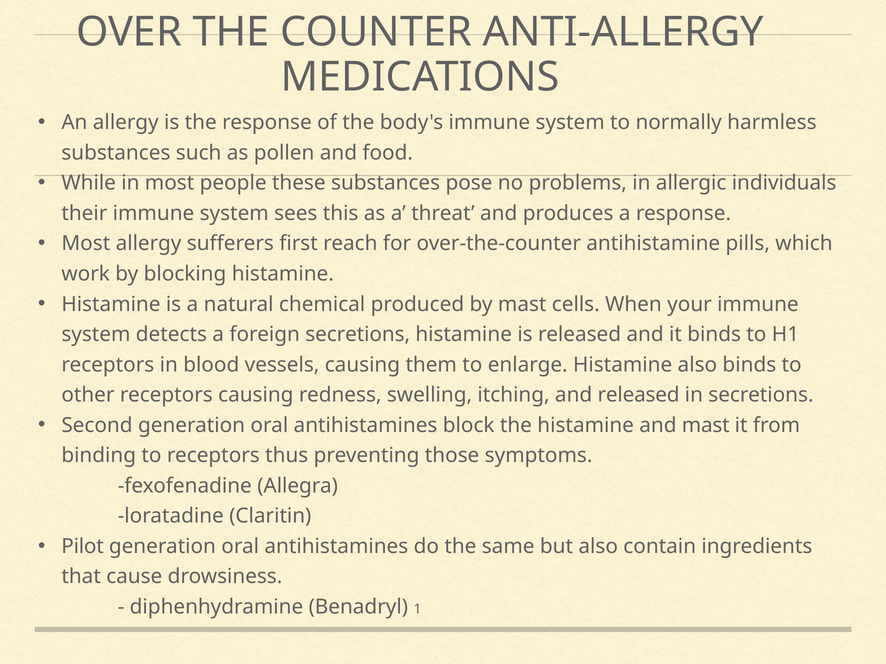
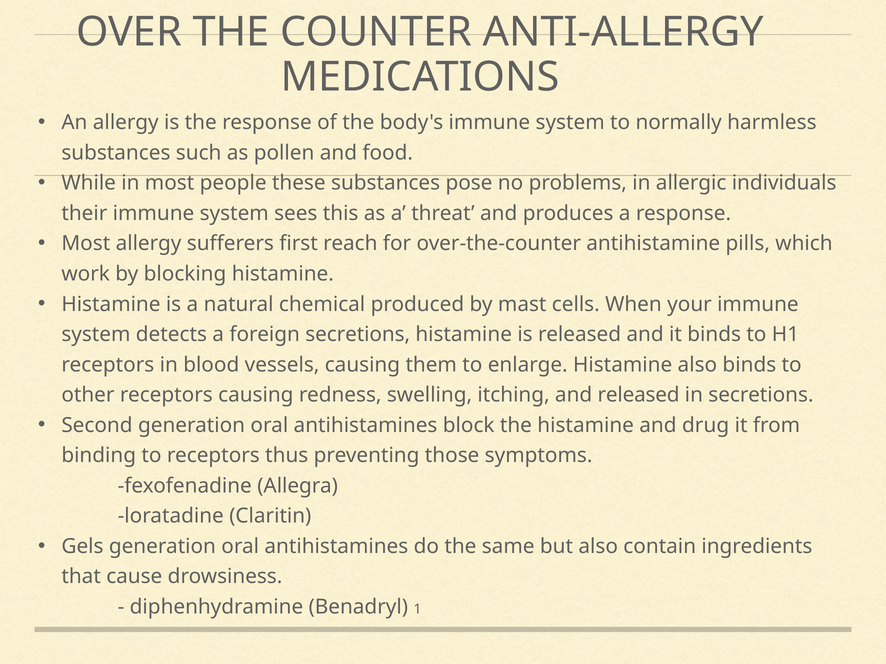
and mast: mast -> drug (706, 426)
Pilot: Pilot -> Gels (82, 547)
